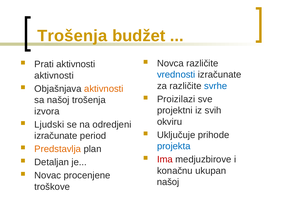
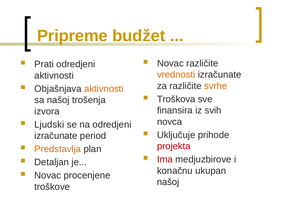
Trošenja: Trošenja -> Pripreme (72, 36)
Novca: Novca -> Novac (170, 63)
Prati aktivnosti: aktivnosti -> odredjeni (76, 64)
vrednosti colour: blue -> orange (176, 75)
svrhe colour: blue -> orange (216, 86)
Proizilazi: Proizilazi -> Troškova (176, 99)
projektni: projektni -> finansira (175, 111)
okviru: okviru -> novca (170, 122)
projekta colour: blue -> red (174, 146)
